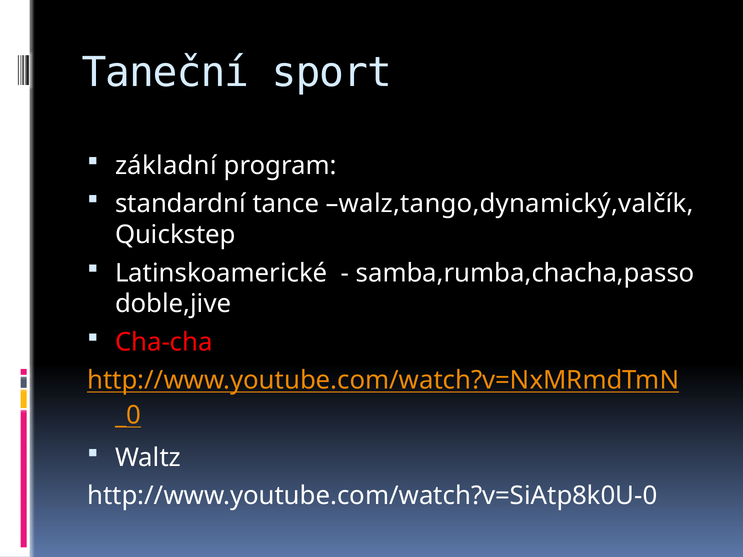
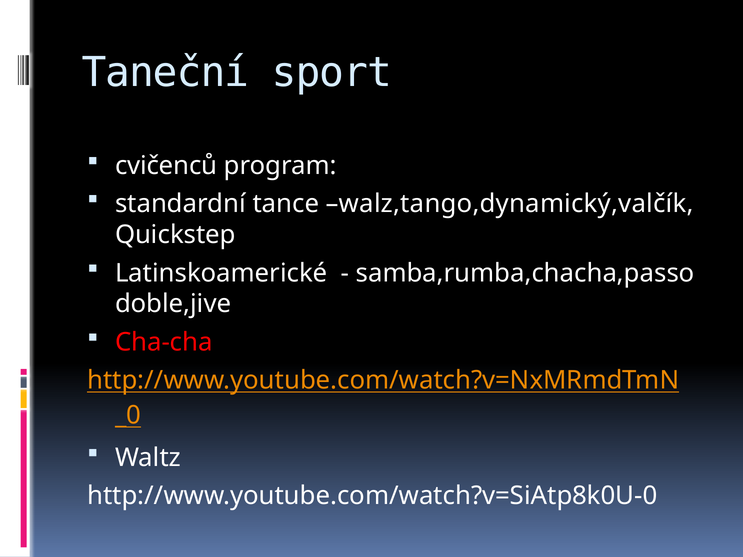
základní: základní -> cvičenců (166, 166)
